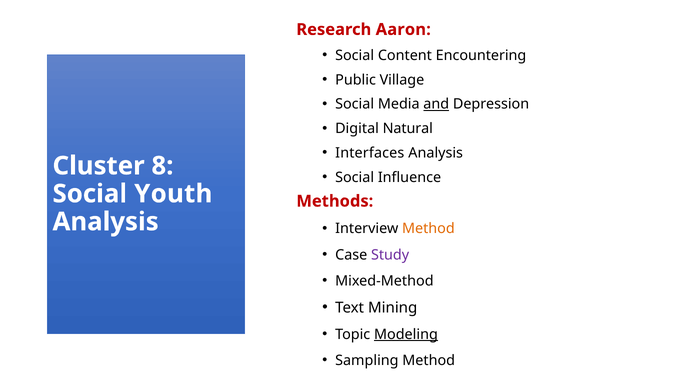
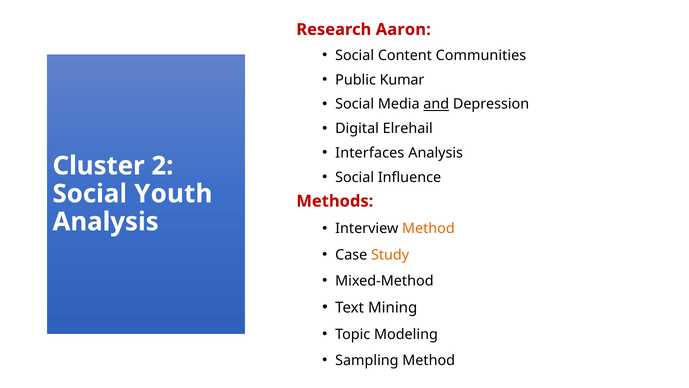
Encountering: Encountering -> Communities (481, 55)
Village: Village -> Kumar (402, 80)
Natural: Natural -> Elrehail (408, 129)
8: 8 -> 2 (162, 166)
Study colour: purple -> orange (390, 255)
Modeling underline: present -> none (406, 334)
